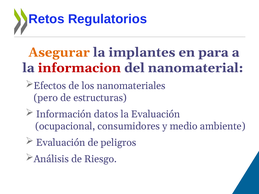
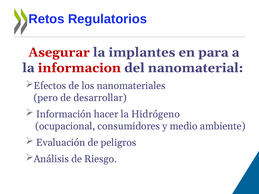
Asegurar colour: orange -> red (59, 52)
estructuras: estructuras -> desarrollar (100, 98)
datos: datos -> hacer (106, 114)
la Evaluación: Evaluación -> Hidrógeno (156, 114)
